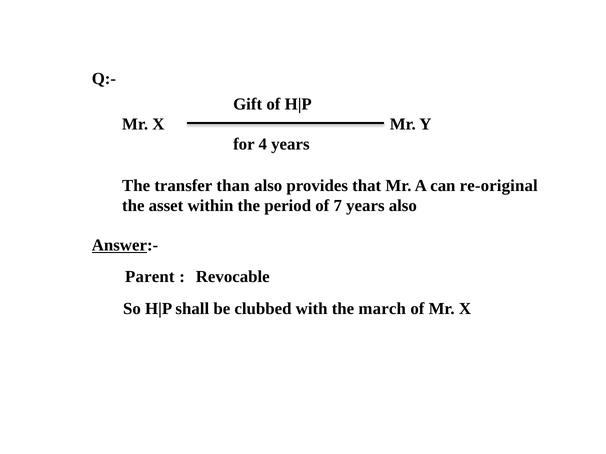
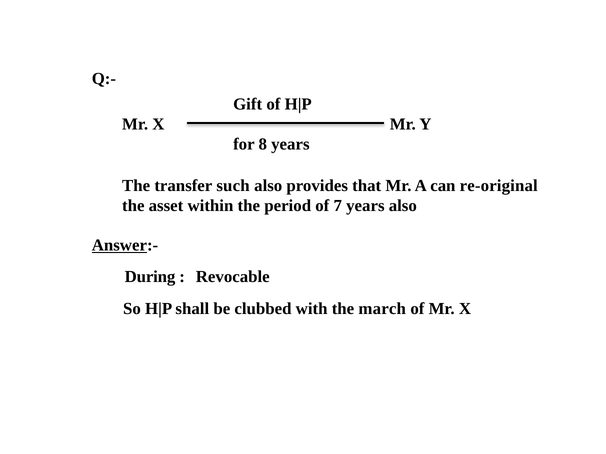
4: 4 -> 8 (263, 145)
than: than -> such (233, 186)
Parent: Parent -> During (150, 277)
